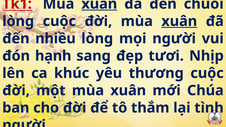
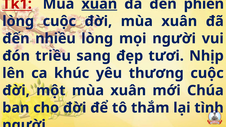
chuỗi: chuỗi -> phiền (204, 4)
xuân underline: present -> none (179, 21)
hạnh: hạnh -> triều (53, 56)
